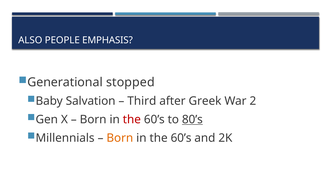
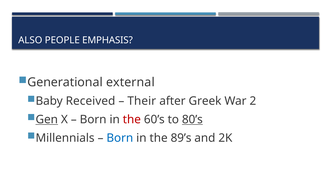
stopped: stopped -> external (130, 82)
Salvation: Salvation -> Received (91, 101)
Third: Third -> Their (142, 101)
Gen underline: none -> present (47, 120)
Born colour: orange -> blue (120, 138)
60’s: 60’s -> 89’s (181, 138)
